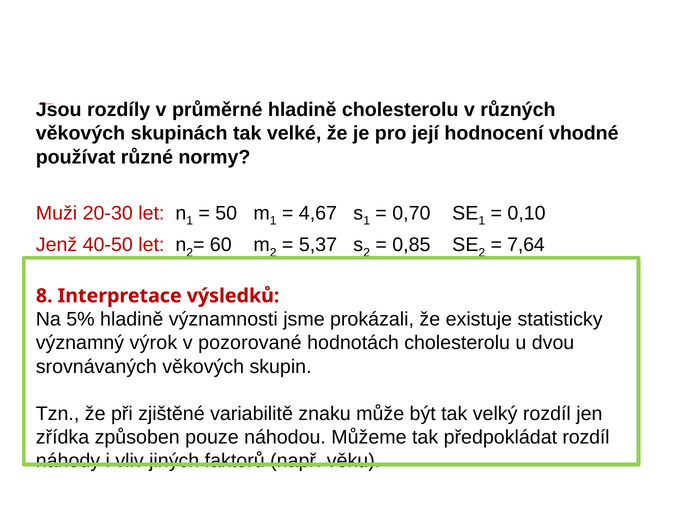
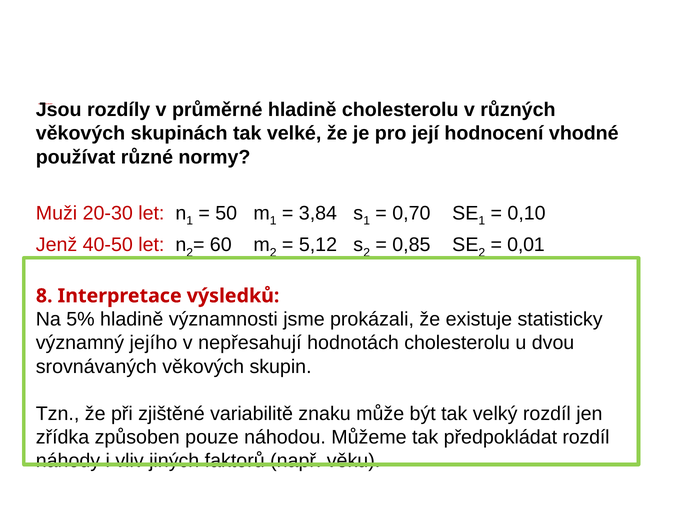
4,67: 4,67 -> 3,84 (318, 213)
5,37: 5,37 -> 5,12 (318, 245)
7,64: 7,64 -> 0,01 (526, 245)
výrok: výrok -> jejího (153, 343)
pozorované: pozorované -> nepřesahují (250, 343)
